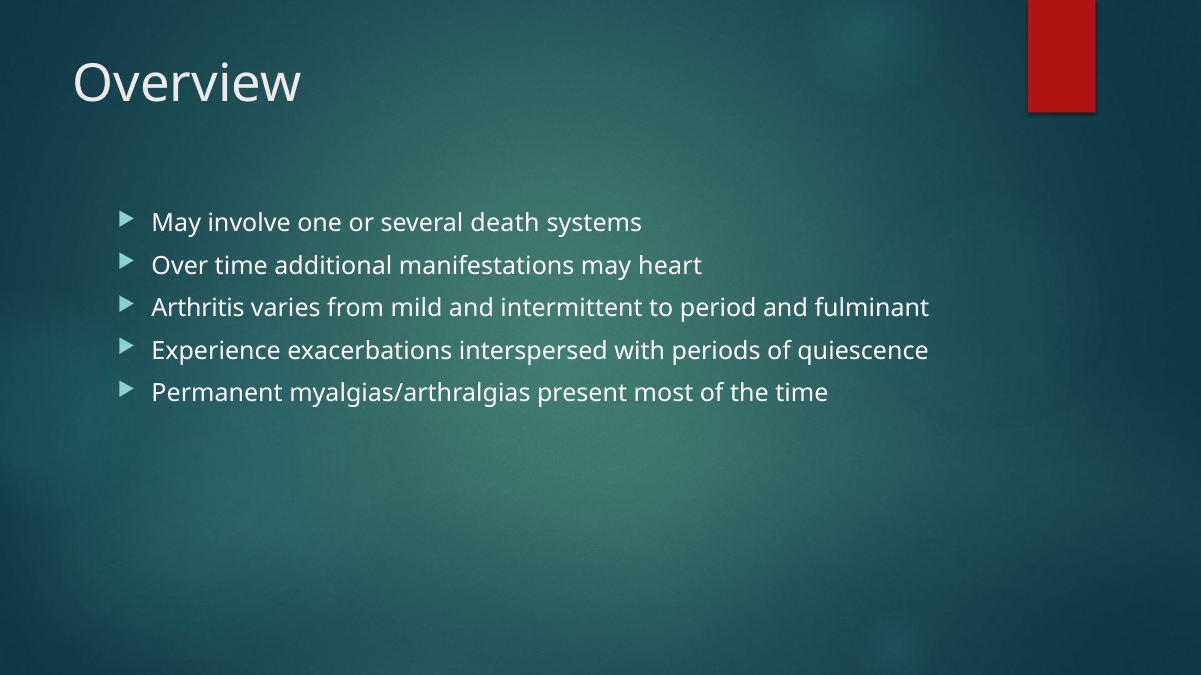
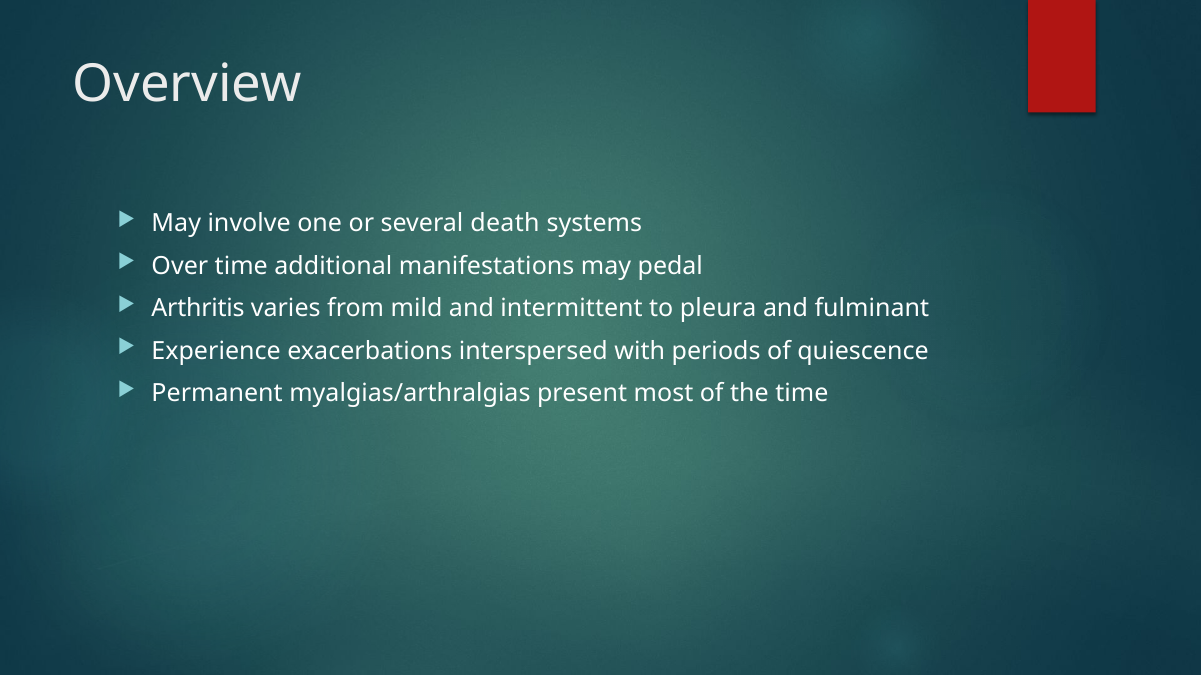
heart: heart -> pedal (670, 266)
period: period -> pleura (718, 309)
